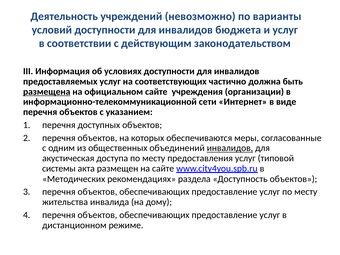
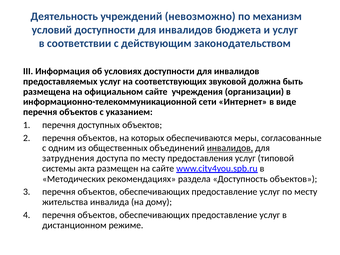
варианты: варианты -> механизм (277, 16)
частично: частично -> звуковой (228, 81)
размещена underline: present -> none (47, 92)
акустическая: акустическая -> затруднения (68, 158)
